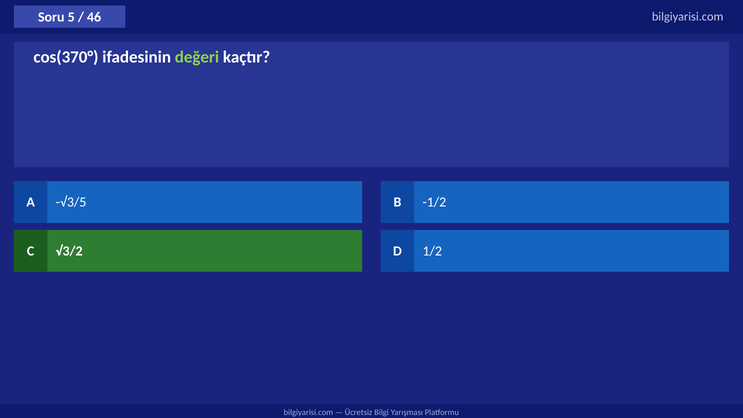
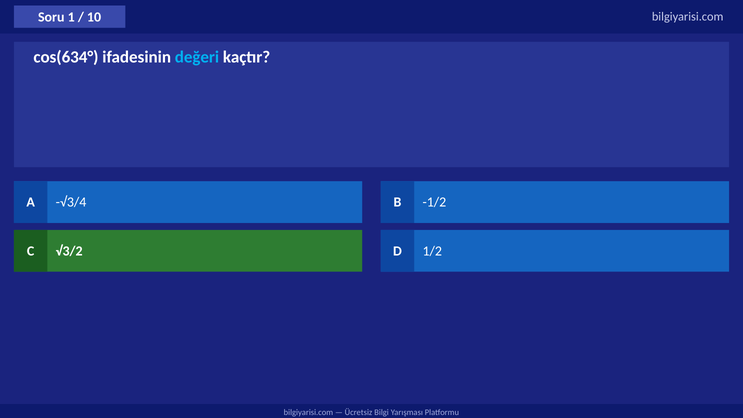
5: 5 -> 1 (71, 17)
46: 46 -> 10 (94, 17)
cos(370°: cos(370° -> cos(634° (66, 57)
değeri colour: light green -> light blue (197, 57)
-√3/5: -√3/5 -> -√3/4 (71, 202)
